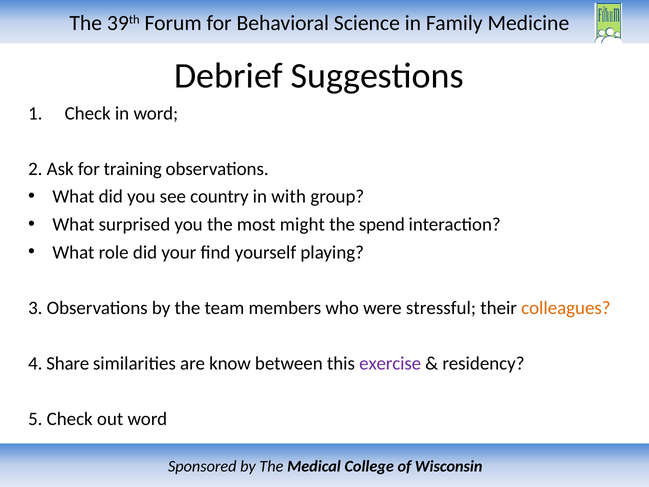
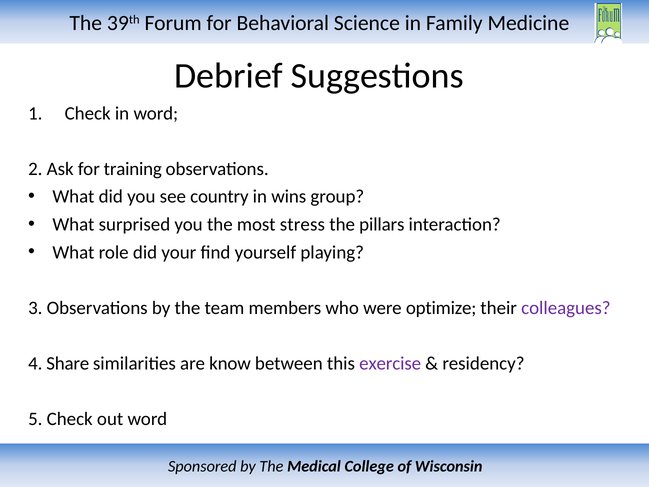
with: with -> wins (289, 197)
might: might -> stress (302, 224)
spend: spend -> pillars (382, 224)
stressful: stressful -> optimize (441, 308)
colleagues colour: orange -> purple (566, 308)
